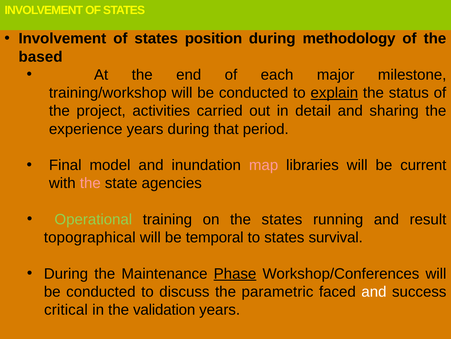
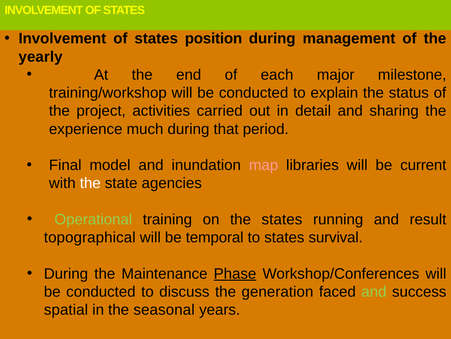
methodology: methodology -> management (349, 39)
based: based -> yearly (41, 57)
explain underline: present -> none (334, 93)
experience years: years -> much (145, 129)
the colour: pink -> white (90, 183)
parametric: parametric -> generation (277, 291)
and colour: white -> light green (374, 291)
critical: critical -> spatial (66, 309)
validation: validation -> seasonal (164, 309)
